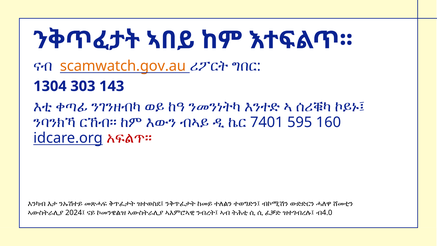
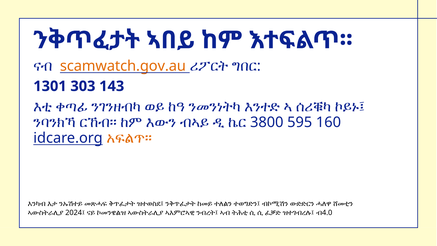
1304: 1304 -> 1301 (50, 86)
7401: 7401 -> 3800 (267, 122)
አፍልጥ፡፡ colour: red -> orange (129, 138)
